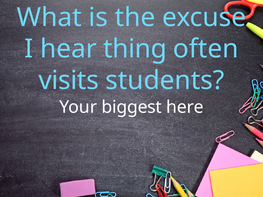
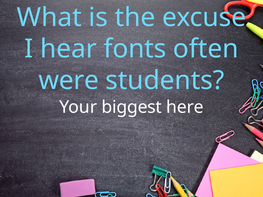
thing: thing -> fonts (135, 49)
visits: visits -> were (69, 81)
